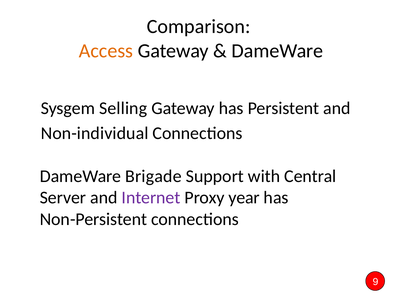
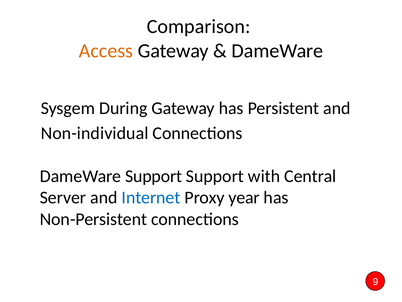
Selling: Selling -> During (123, 108)
DameWare Brigade: Brigade -> Support (154, 176)
Internet colour: purple -> blue (151, 197)
